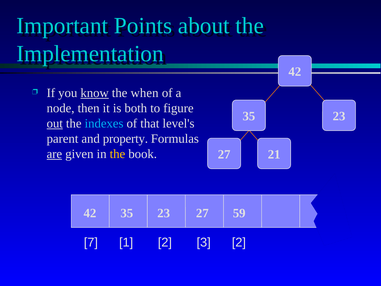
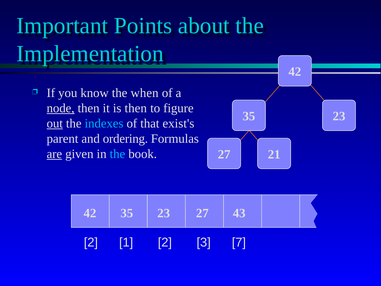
know underline: present -> none (95, 93)
node underline: none -> present (61, 108)
is both: both -> then (136, 108)
level's: level's -> exist's (178, 123)
property: property -> ordering (125, 139)
the colour: yellow -> light blue (117, 154)
59: 59 -> 43 (239, 213)
7: 7 -> 2 (91, 242)
3 2: 2 -> 7 (239, 242)
